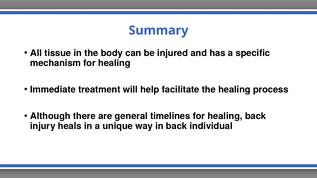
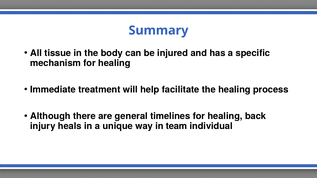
in back: back -> team (177, 126)
